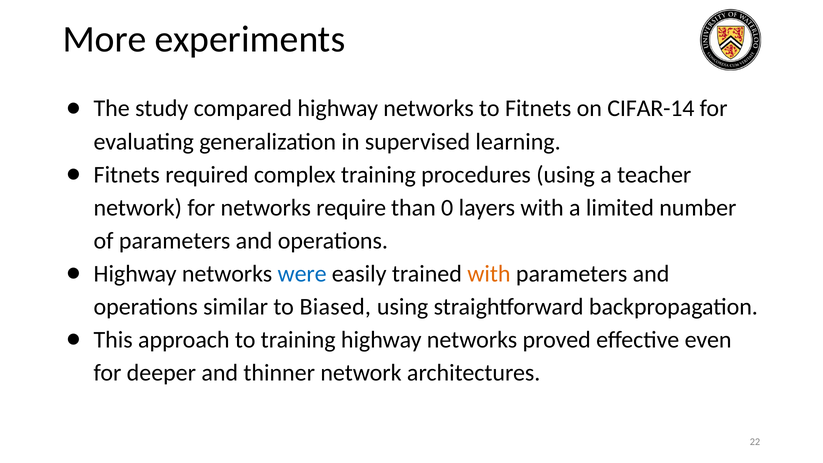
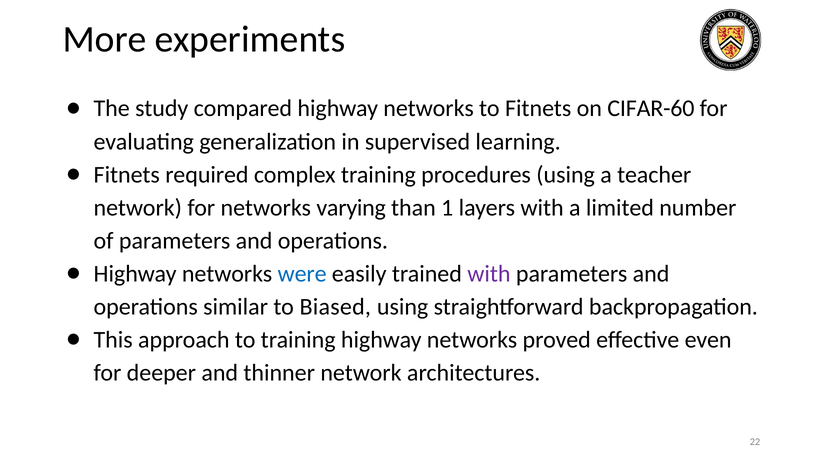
CIFAR-14: CIFAR-14 -> CIFAR-60 (651, 109)
require: require -> varying (351, 208)
0: 0 -> 1 (447, 208)
with colour: orange -> purple (489, 274)
